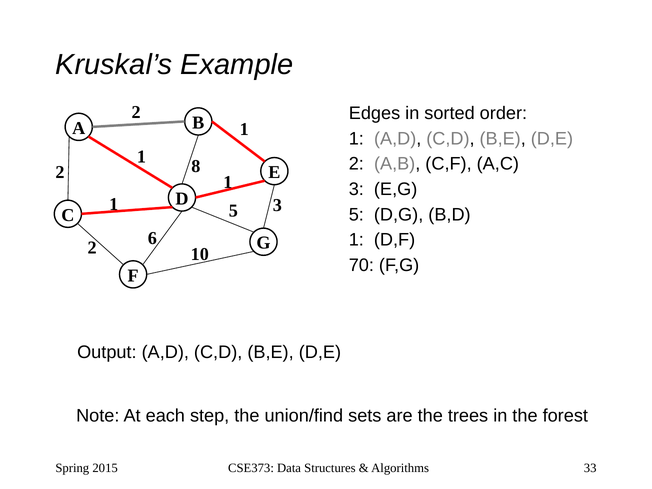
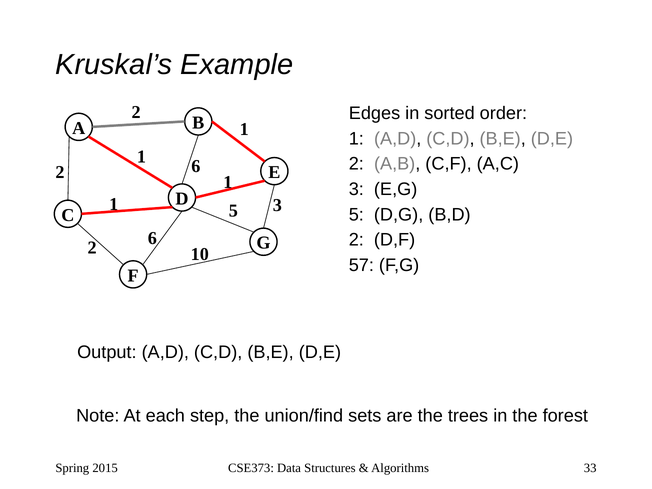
8: 8 -> 6 (196, 166)
1: 1 -> 2 (356, 240)
70: 70 -> 57 (361, 265)
